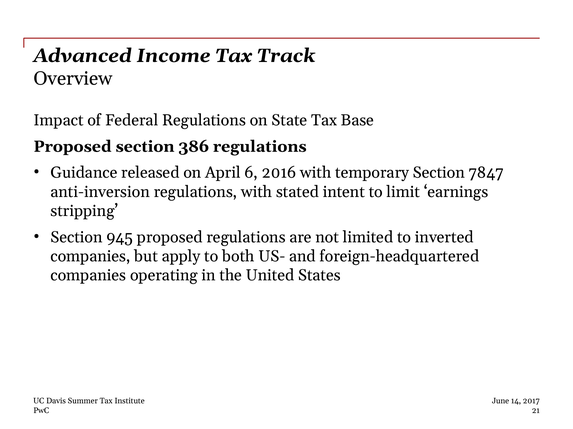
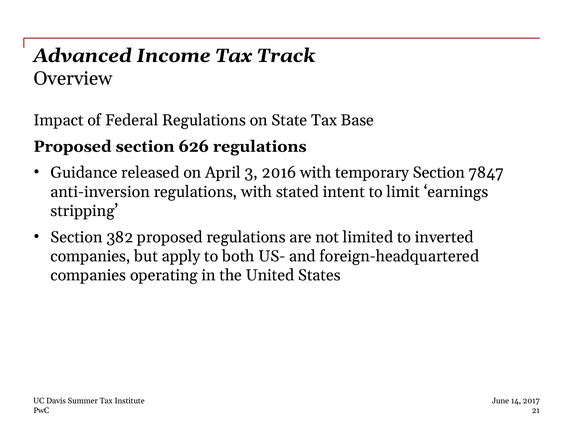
386: 386 -> 626 (194, 147)
6: 6 -> 3 (251, 173)
945: 945 -> 382 (120, 238)
